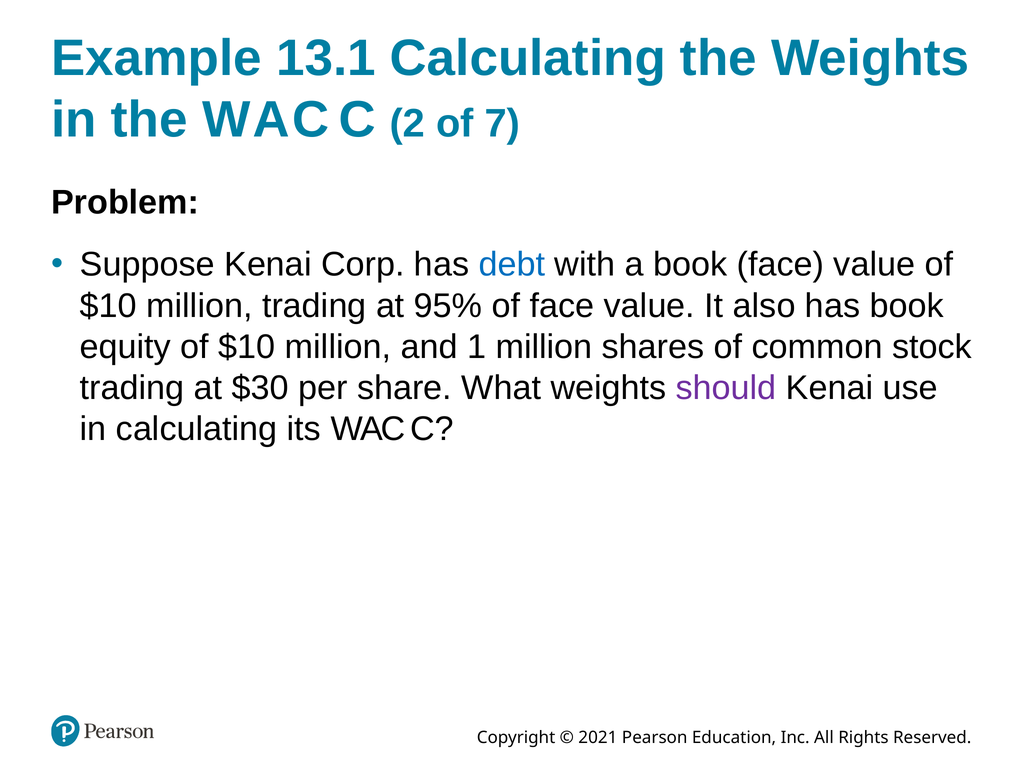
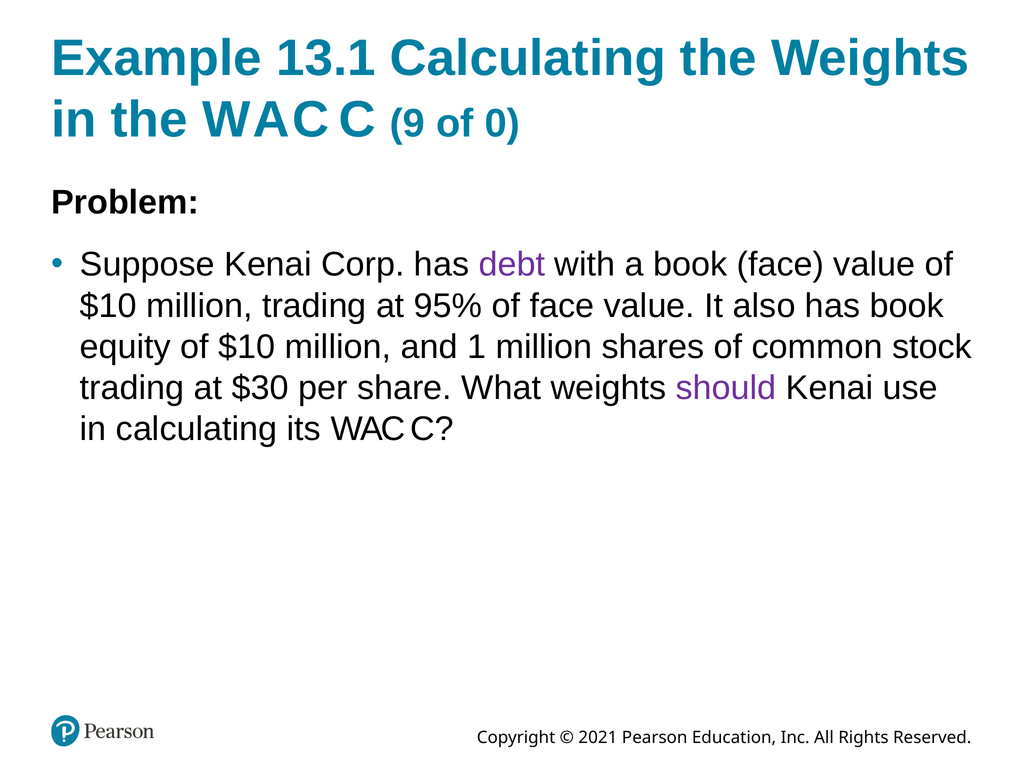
2: 2 -> 9 (407, 124)
7: 7 -> 0 (502, 124)
debt colour: blue -> purple (512, 265)
